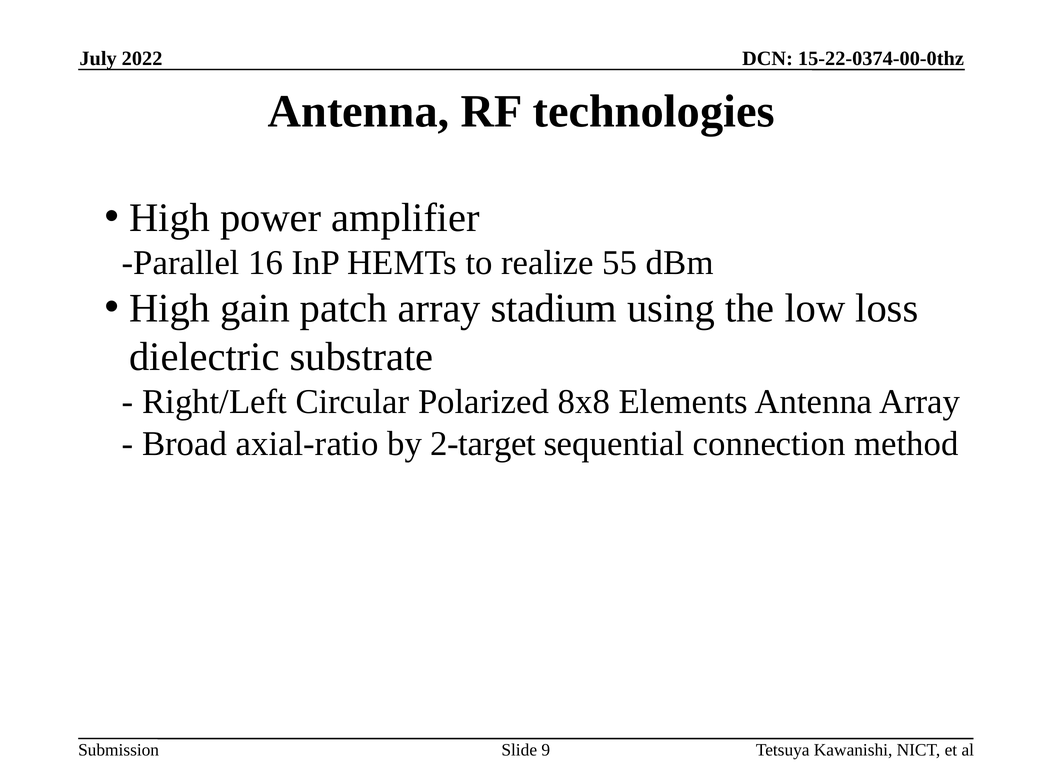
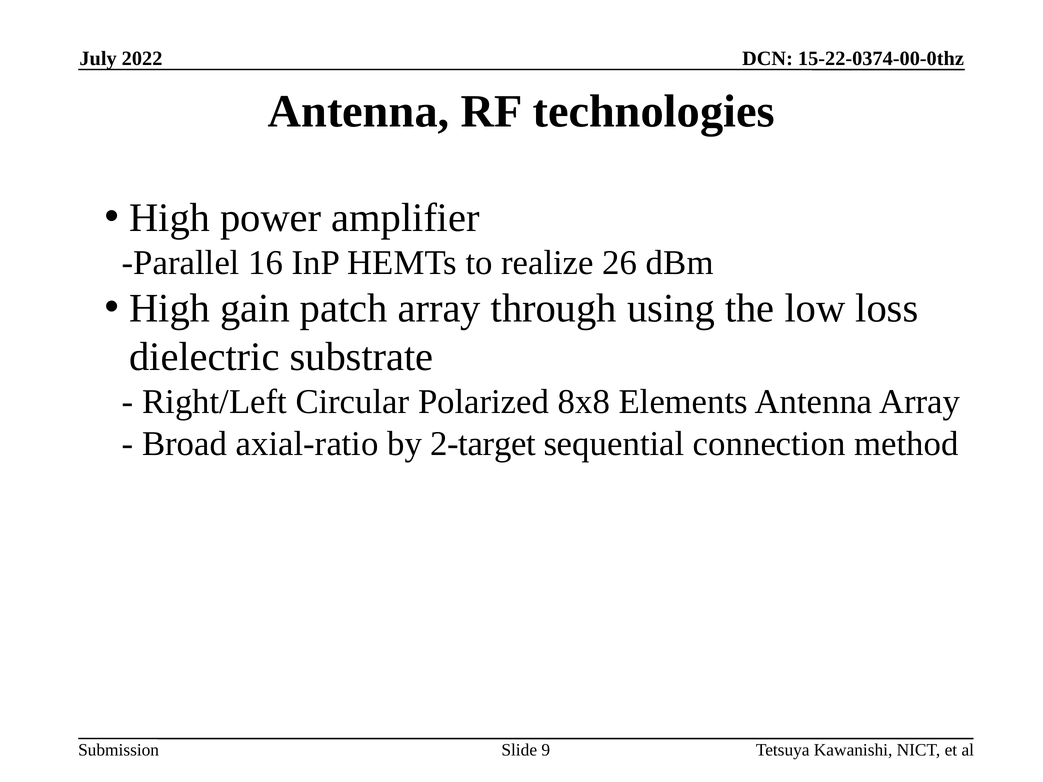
55: 55 -> 26 (620, 263)
stadium: stadium -> through (554, 308)
